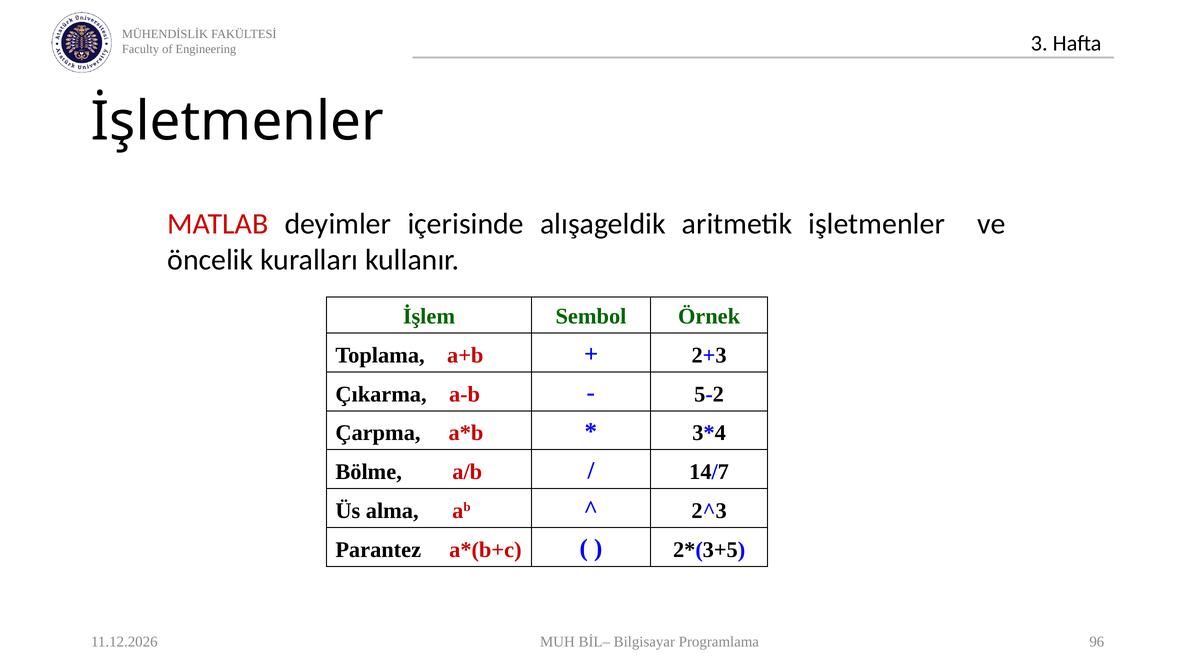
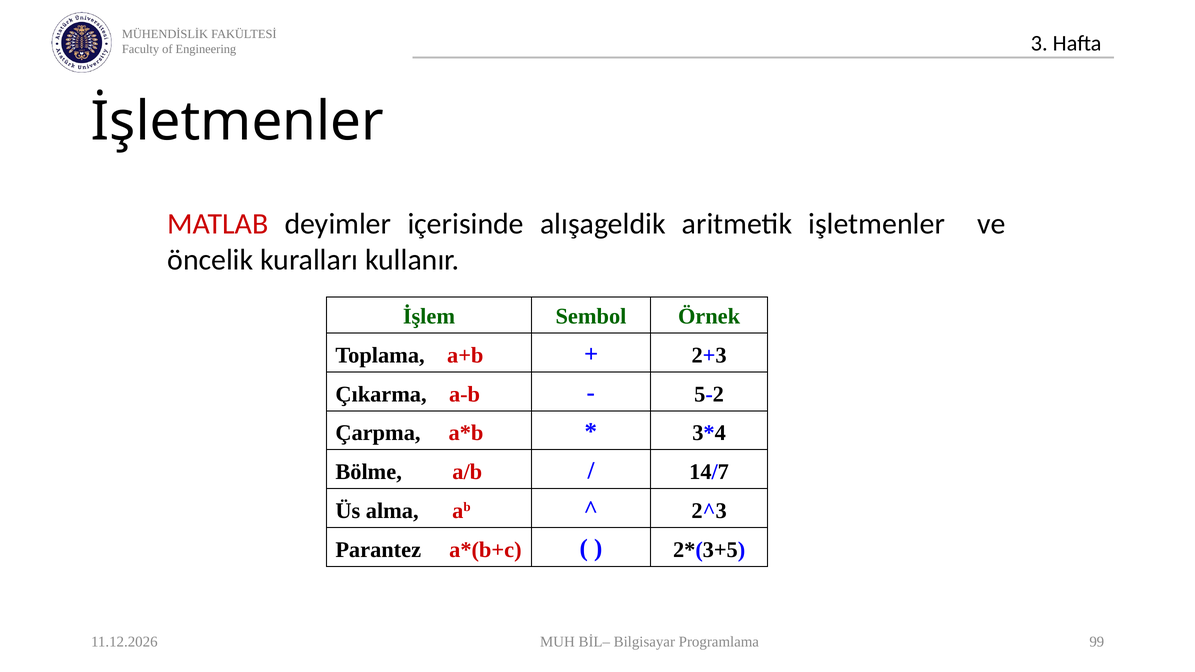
96: 96 -> 99 (1097, 642)
